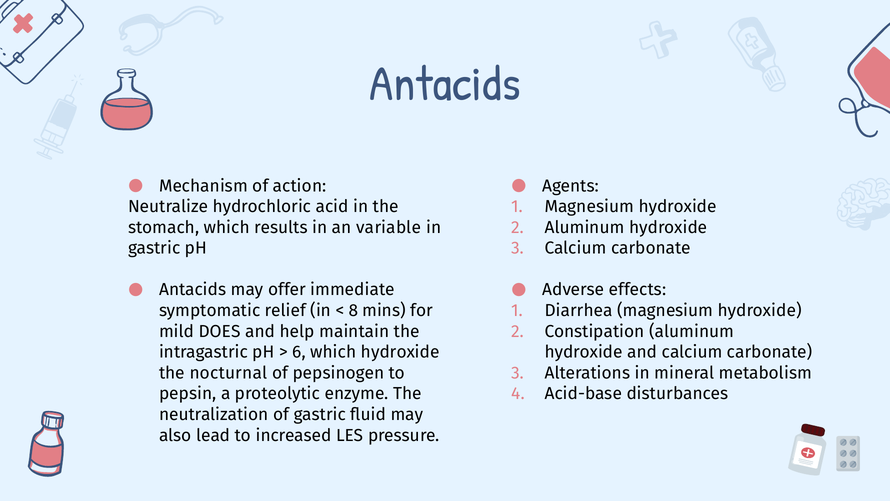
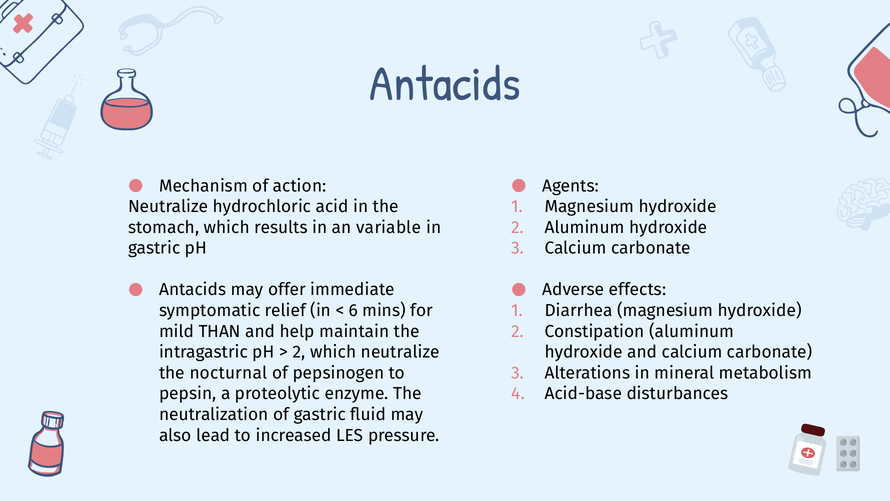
8: 8 -> 6 (353, 310)
DOES: DOES -> THAN (220, 331)
6: 6 -> 2 (299, 352)
which hydroxide: hydroxide -> neutralize (400, 352)
